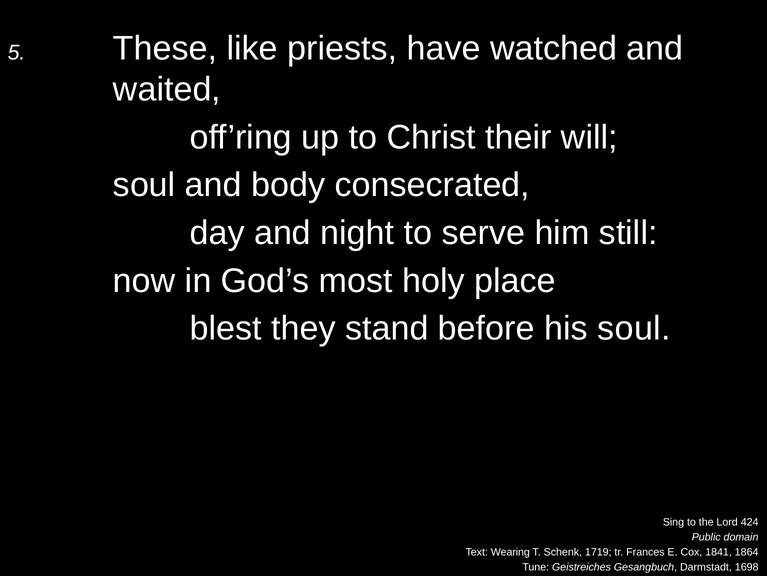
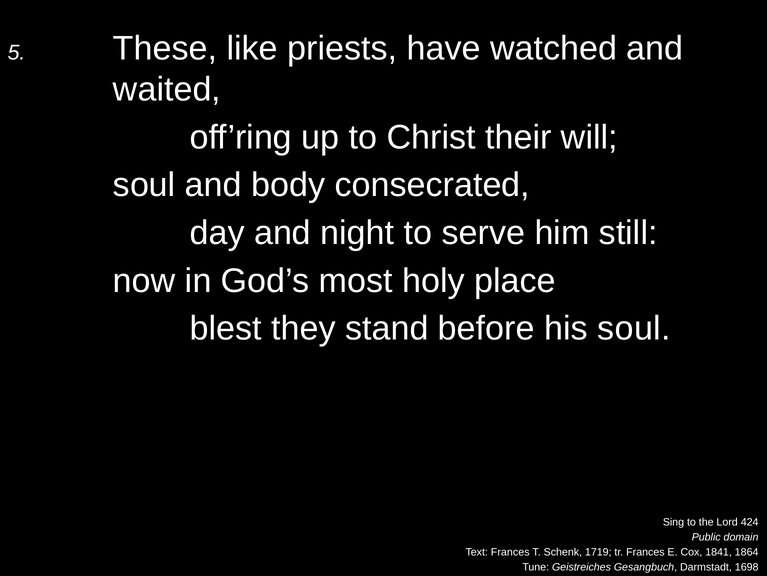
Text Wearing: Wearing -> Frances (510, 551)
